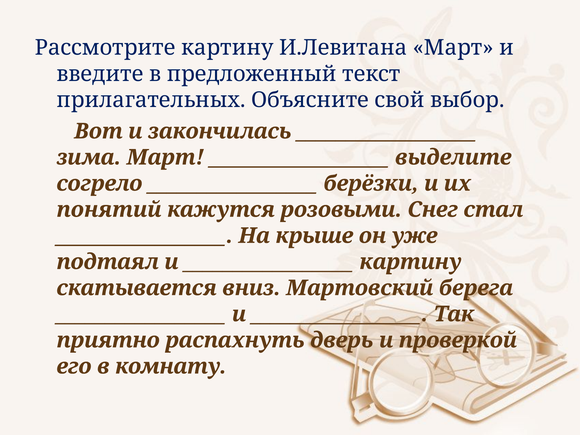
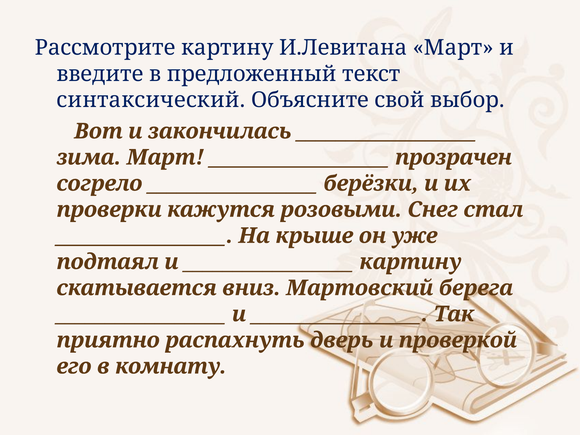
прилагательных: прилагательных -> синтаксический (151, 100)
выделите: выделите -> прозрачен (454, 157)
понятий: понятий -> проверки (109, 210)
